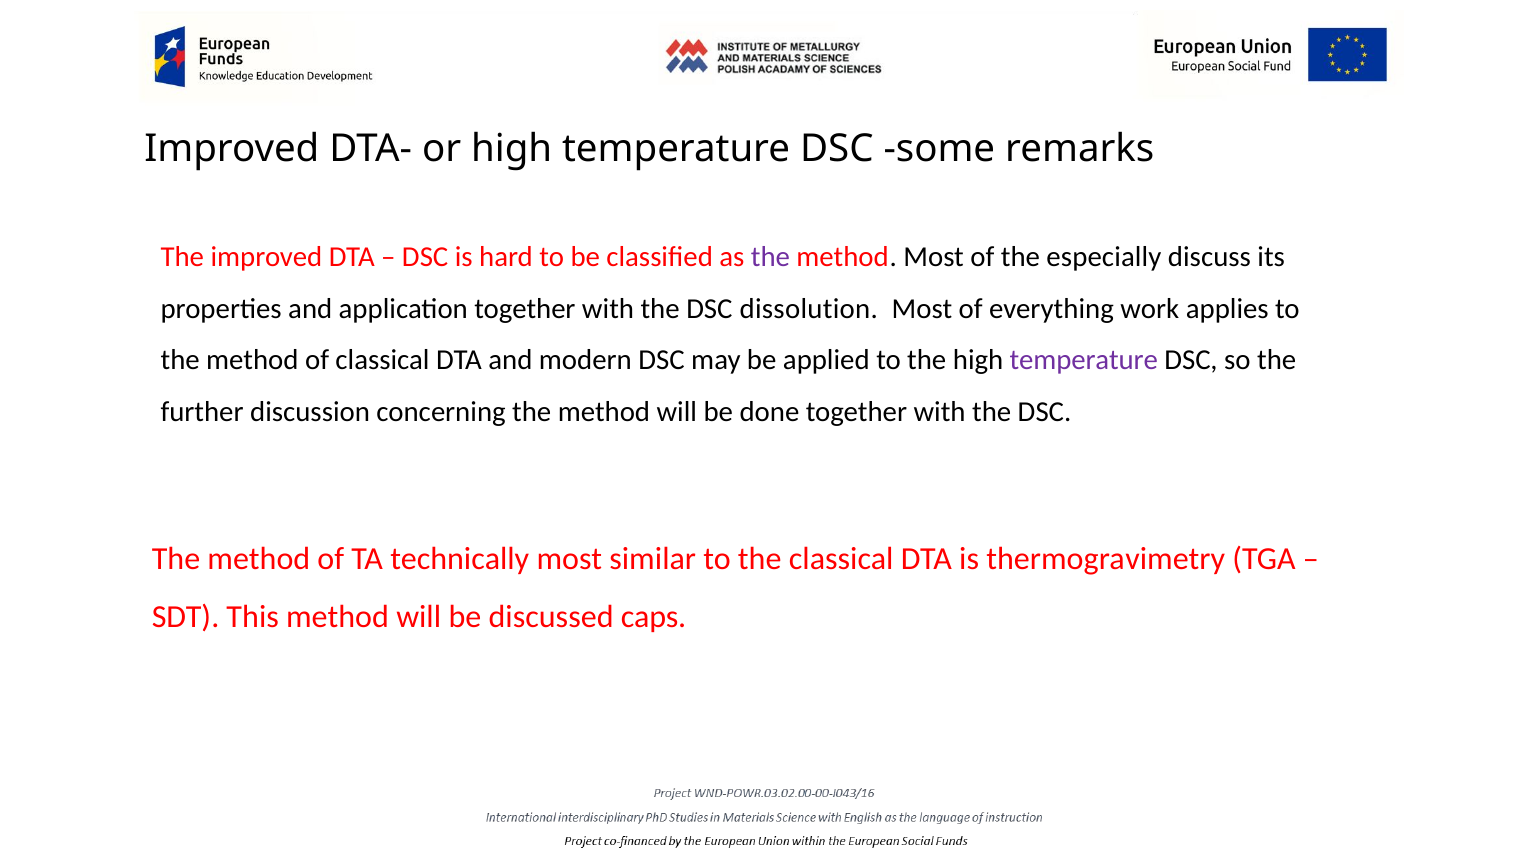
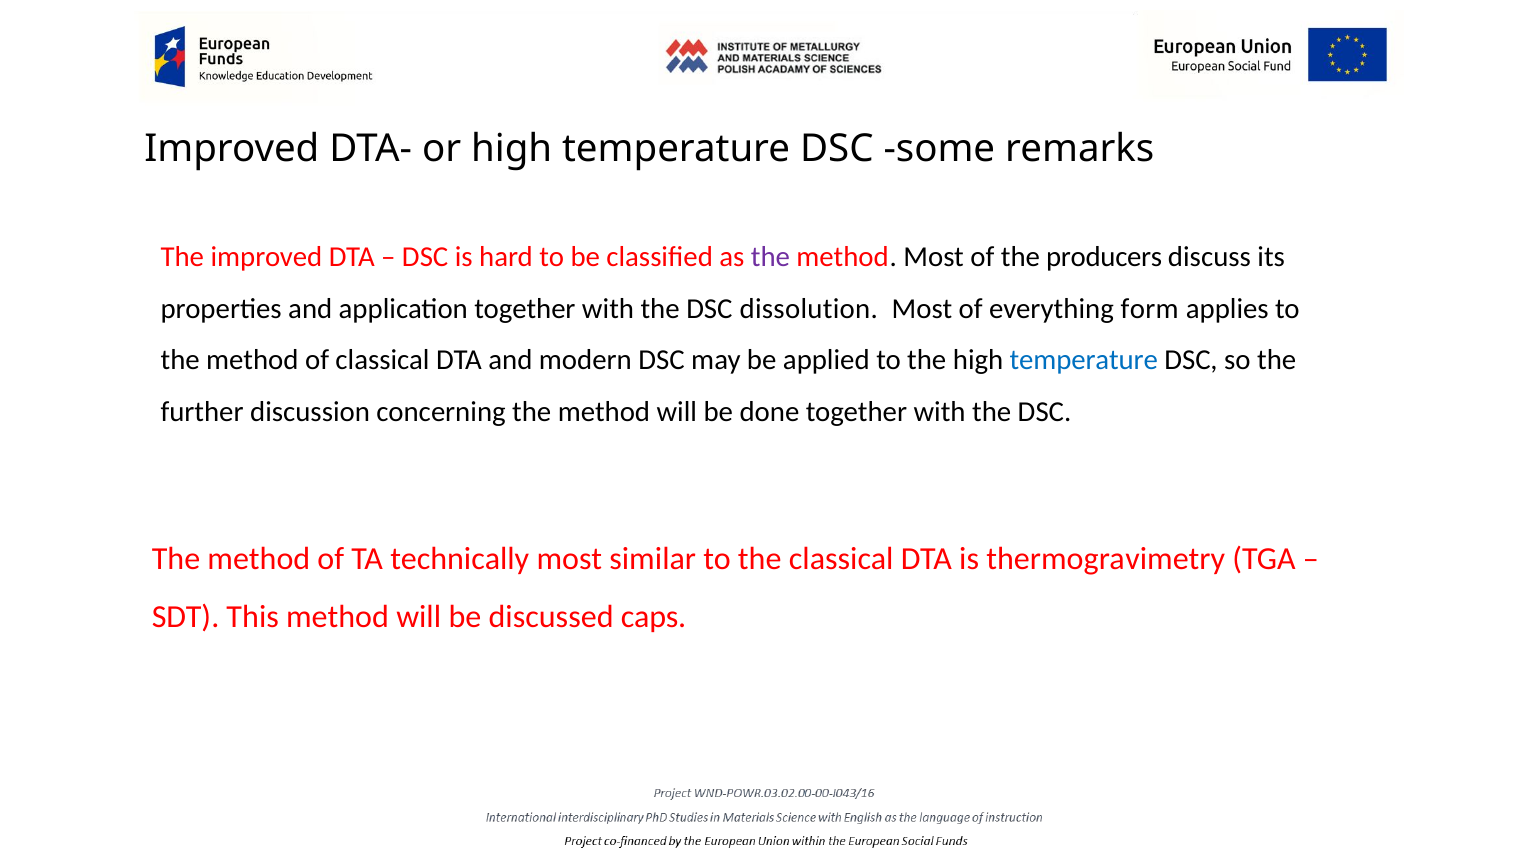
especially: especially -> producers (1104, 257)
work: work -> form (1150, 309)
temperature colour: purple -> blue (1084, 361)
